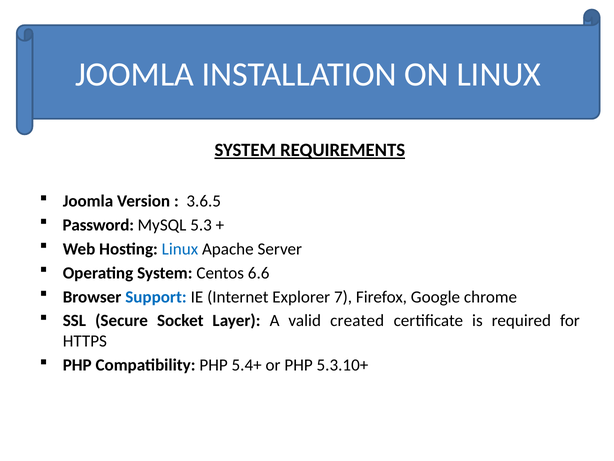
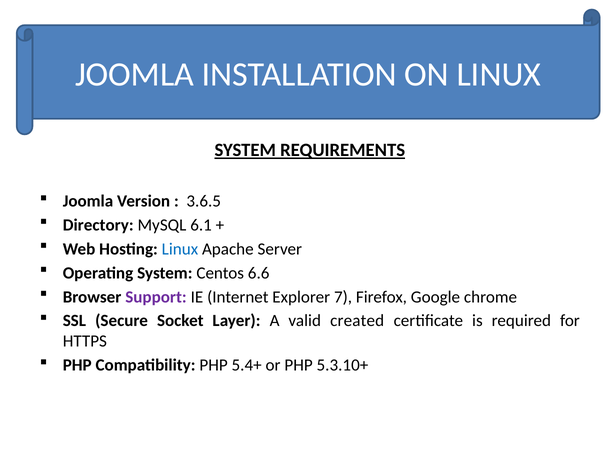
Password: Password -> Directory (98, 225)
5.3: 5.3 -> 6.1 (201, 225)
Support colour: blue -> purple (156, 297)
